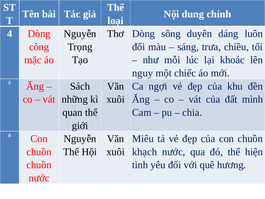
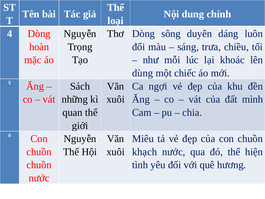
công: công -> hoàn (39, 47)
nguy: nguy -> dùng (143, 73)
